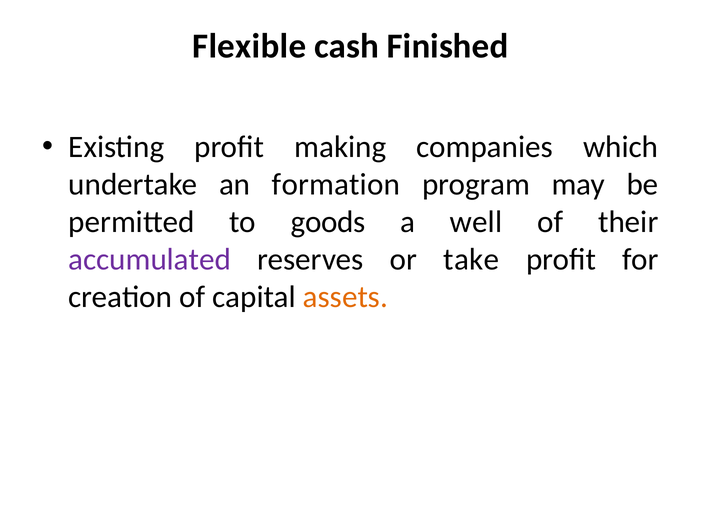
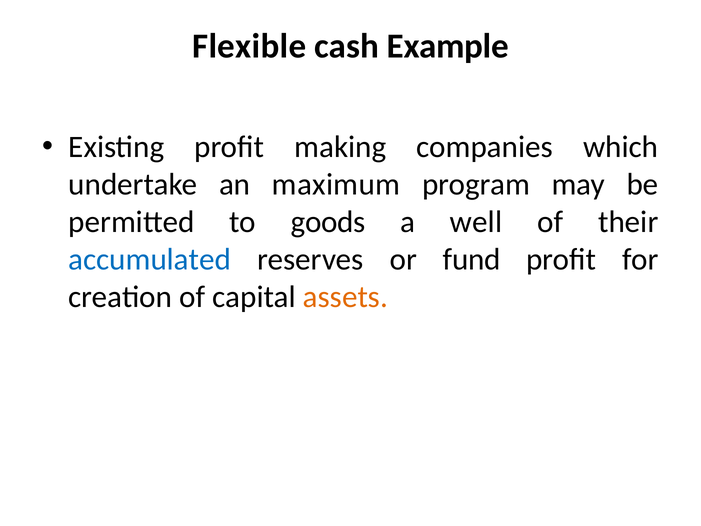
Finished: Finished -> Example (448, 46)
formation: formation -> maximum (336, 184)
accumulated colour: purple -> blue (150, 259)
take: take -> fund (472, 259)
